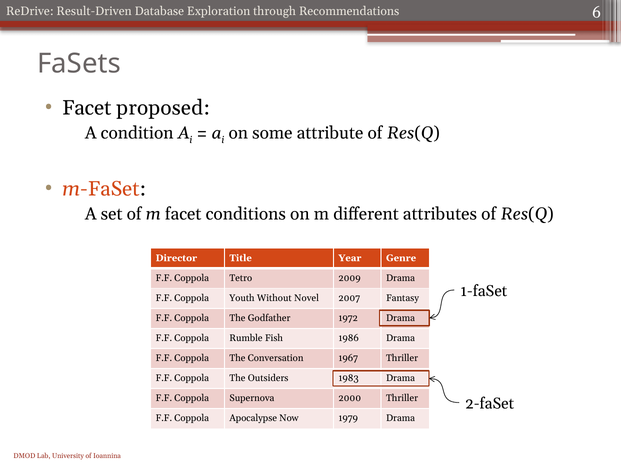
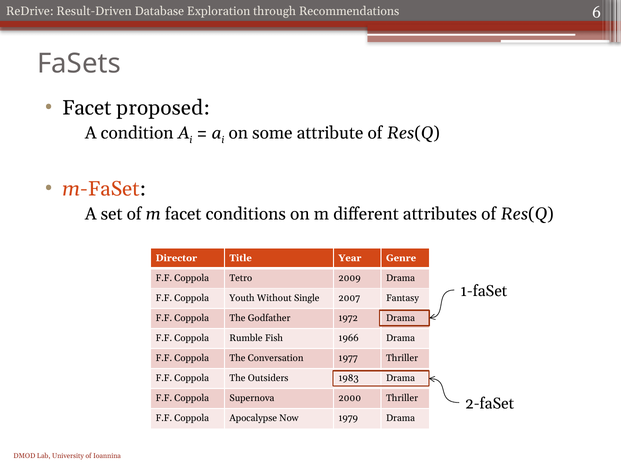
Novel: Novel -> Single (307, 298)
1986: 1986 -> 1966 (349, 338)
1967: 1967 -> 1977 (348, 358)
